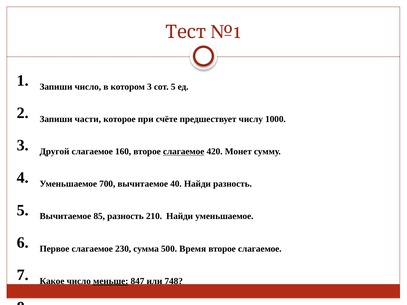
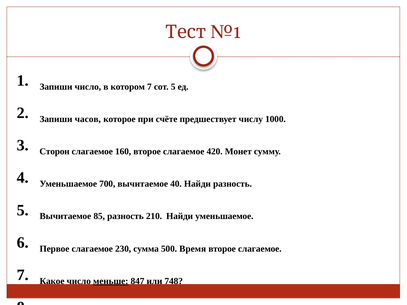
котором 3: 3 -> 7 (149, 87)
части: части -> часов (88, 119)
Другой: Другой -> Сторон (55, 152)
слагаемое underline: present -> none (184, 152)
